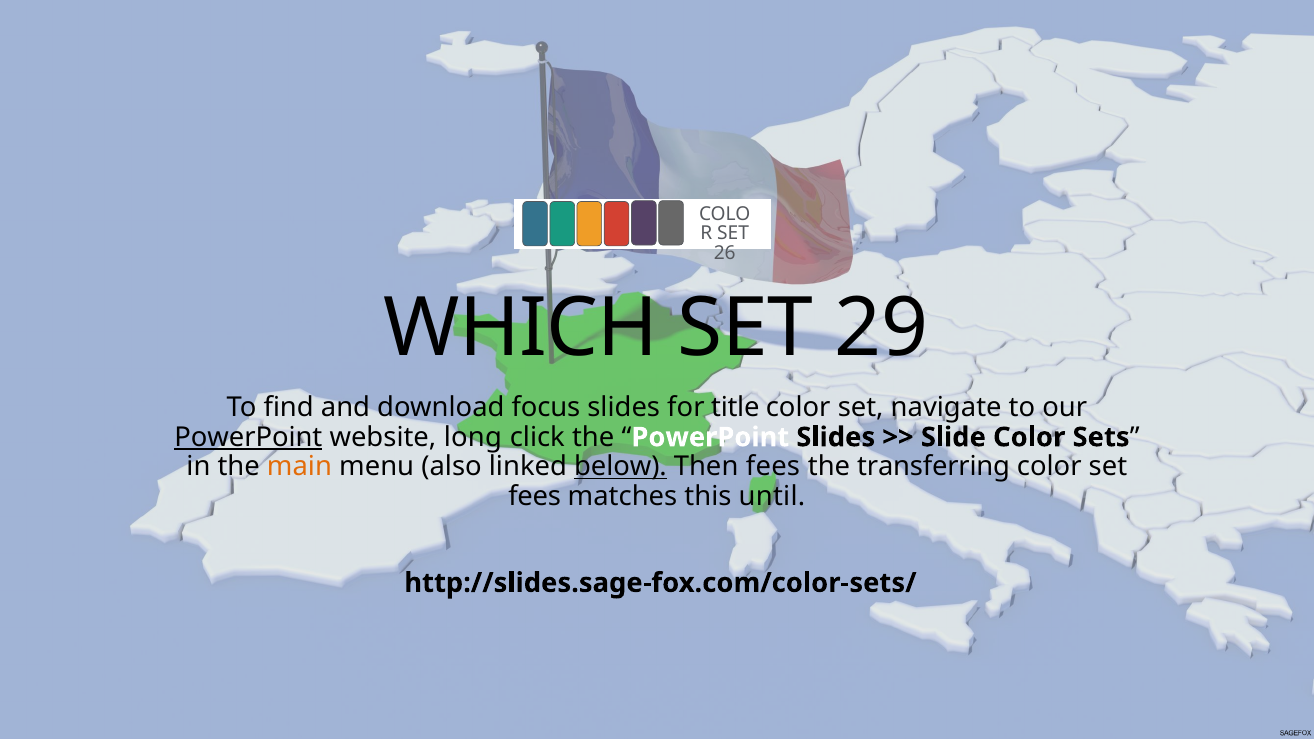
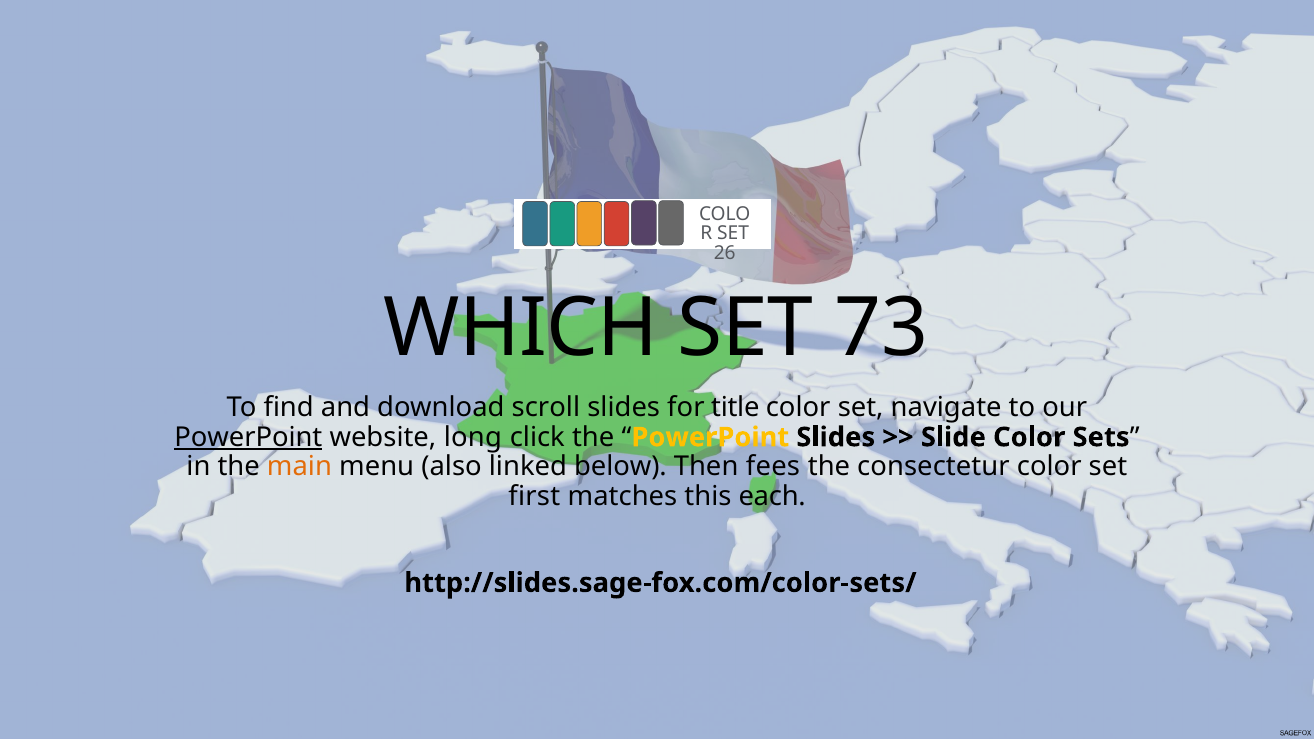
29: 29 -> 73 (882, 328)
focus: focus -> scroll (546, 408)
PowerPoint colour: white -> yellow (710, 437)
below underline: present -> none (620, 467)
transferring: transferring -> consectetur (933, 467)
fees: fees -> first (534, 496)
until: until -> each (772, 496)
